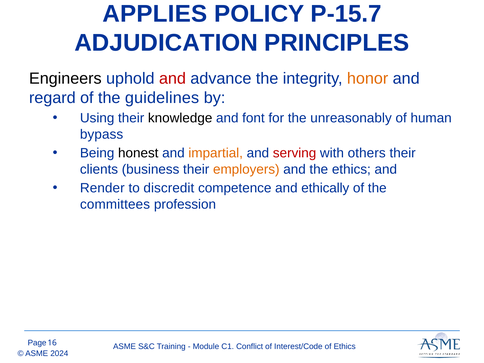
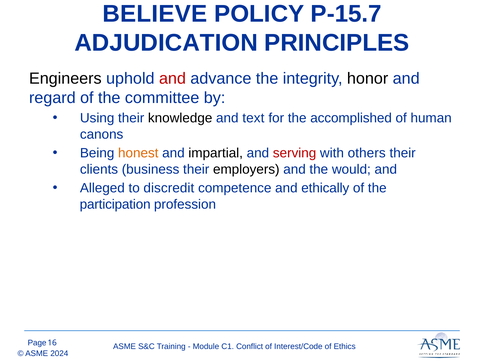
APPLIES: APPLIES -> BELIEVE (155, 14)
honor colour: orange -> black (368, 79)
guidelines: guidelines -> committee (162, 98)
font: font -> text (253, 118)
unreasonably: unreasonably -> accomplished (351, 118)
bypass: bypass -> canons (102, 134)
honest colour: black -> orange (138, 153)
impartial colour: orange -> black (216, 153)
employers colour: orange -> black (246, 169)
the ethics: ethics -> would (351, 169)
Render: Render -> Alleged (102, 188)
committees: committees -> participation (115, 204)
